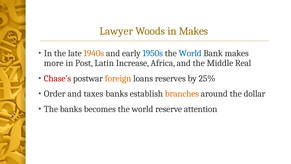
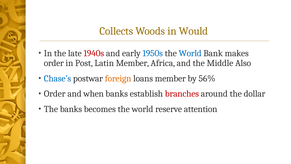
Lawyer: Lawyer -> Collects (116, 31)
in Makes: Makes -> Would (193, 31)
1940s colour: orange -> red (94, 53)
more: more -> order (54, 63)
Latin Increase: Increase -> Member (132, 63)
Real: Real -> Also (243, 63)
Chase’s colour: red -> blue (57, 78)
loans reserves: reserves -> member (170, 78)
25%: 25% -> 56% (207, 78)
taxes: taxes -> when (94, 94)
branches colour: orange -> red (182, 94)
